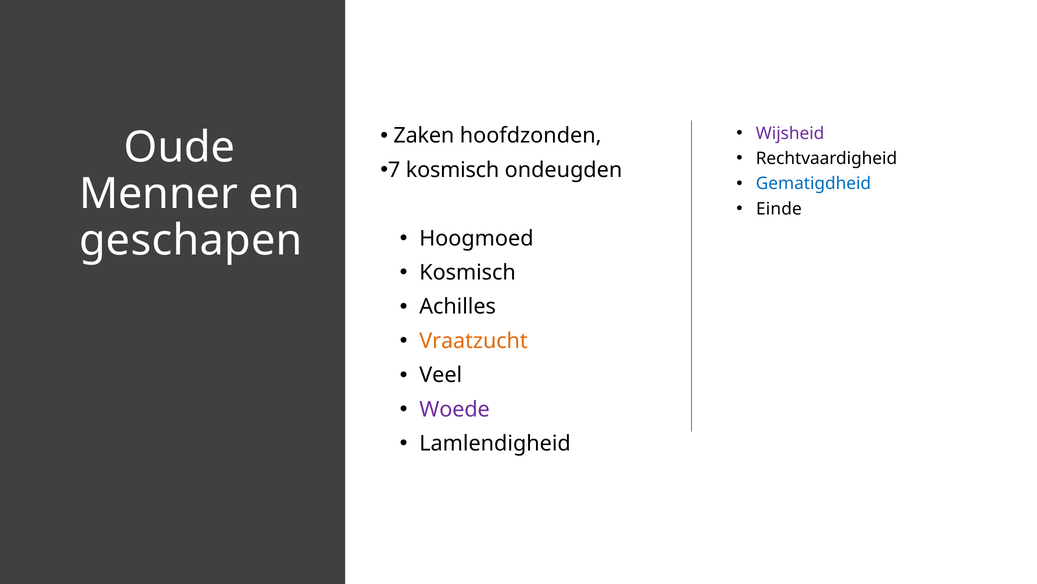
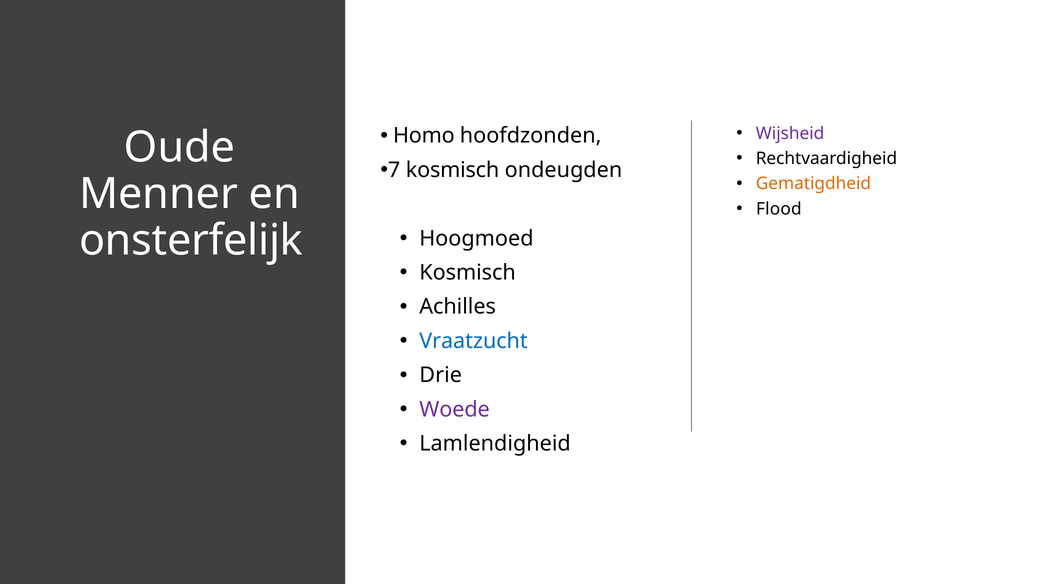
Zaken: Zaken -> Homo (424, 136)
Gematigdheid colour: blue -> orange (813, 183)
Einde: Einde -> Flood (779, 209)
geschapen: geschapen -> onsterfelijk (191, 240)
Vraatzucht colour: orange -> blue (473, 341)
Veel: Veel -> Drie (441, 375)
